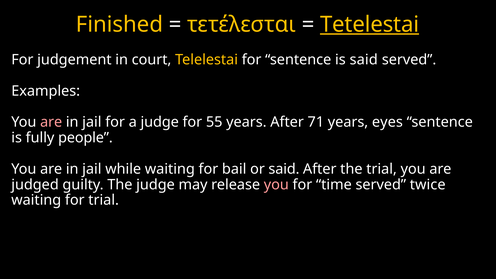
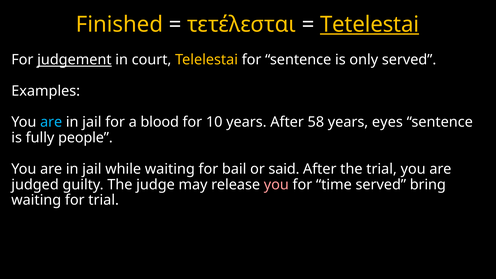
judgement underline: none -> present (74, 60)
is said: said -> only (364, 60)
are colour: pink -> light blue (51, 122)
a judge: judge -> blood (160, 122)
55: 55 -> 10 (214, 122)
71: 71 -> 58 (316, 122)
twice: twice -> bring (428, 185)
